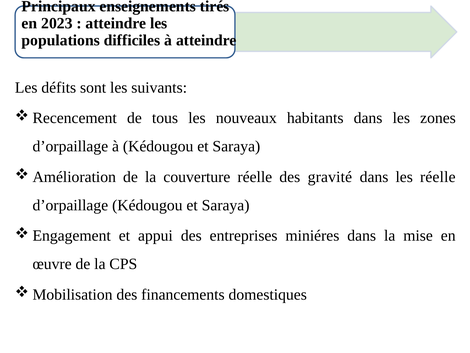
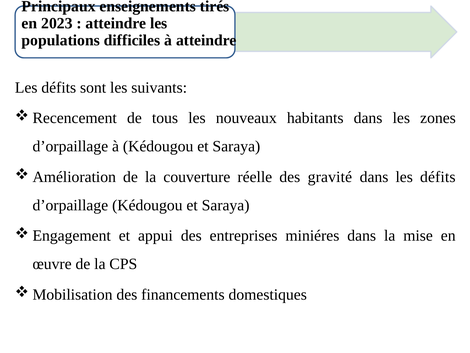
dans les réelle: réelle -> défits (438, 177)
